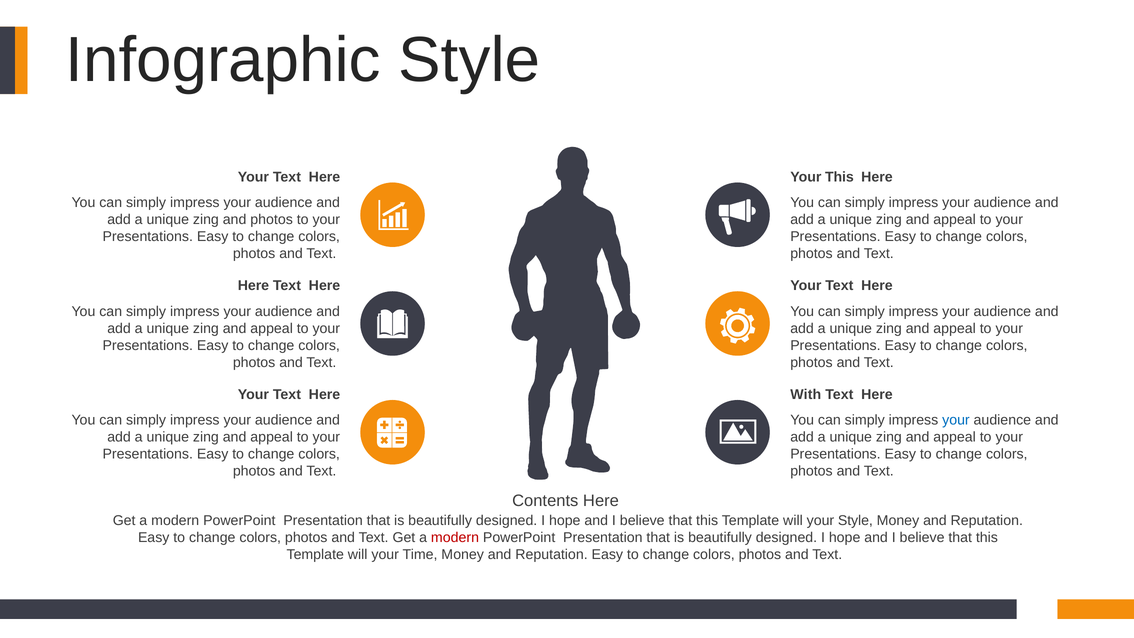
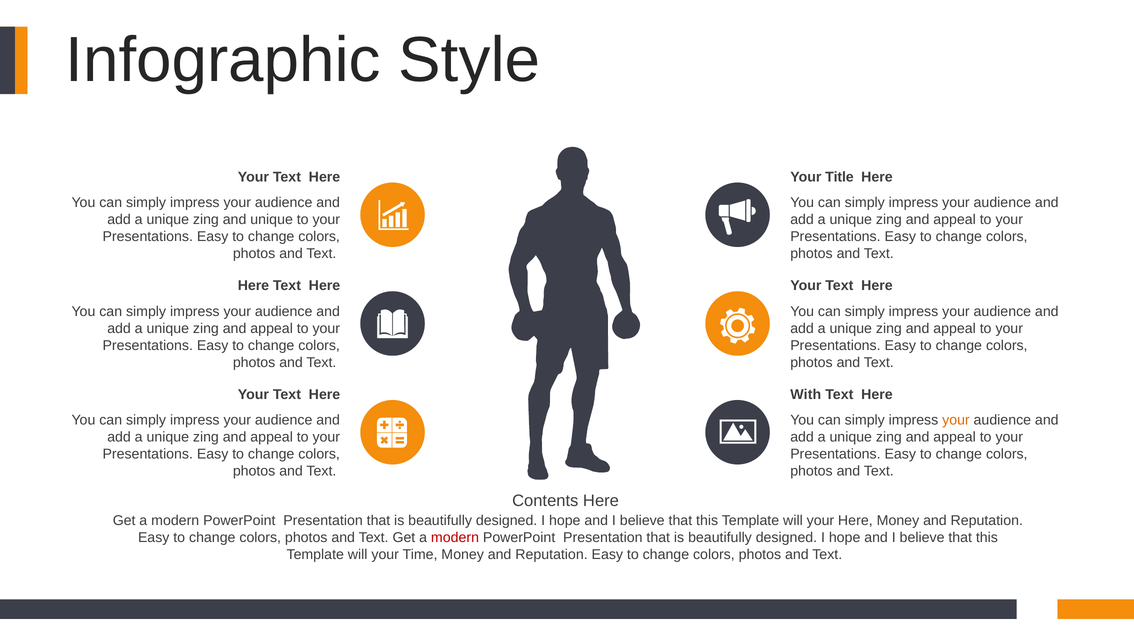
Your This: This -> Title (839, 177)
and photos: photos -> unique (272, 220)
your colour: blue -> orange (956, 420)
your Style: Style -> Here (855, 520)
